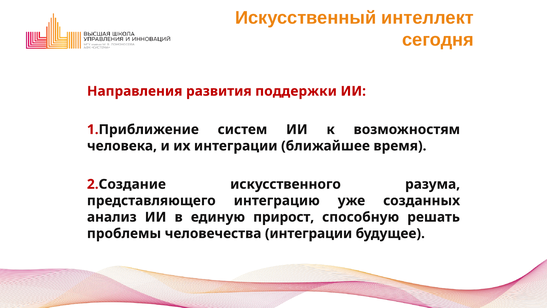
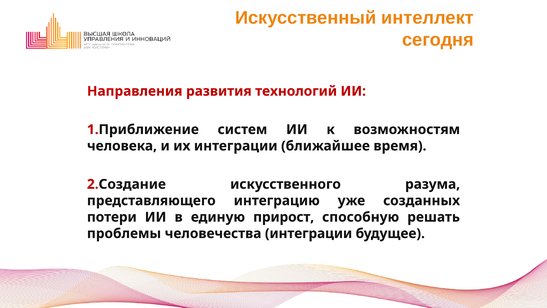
поддержки: поддержки -> технологий (296, 91)
анализ: анализ -> потери (112, 217)
